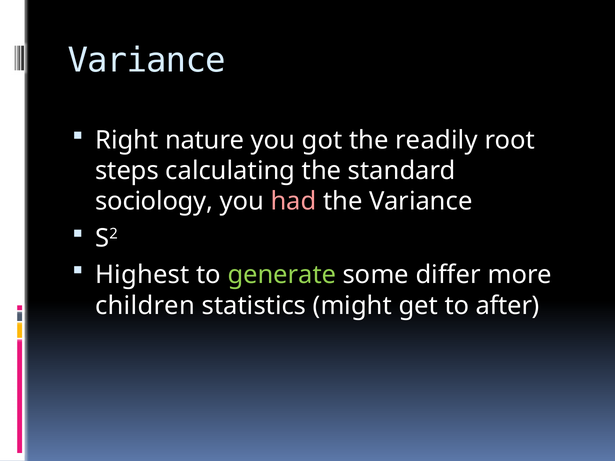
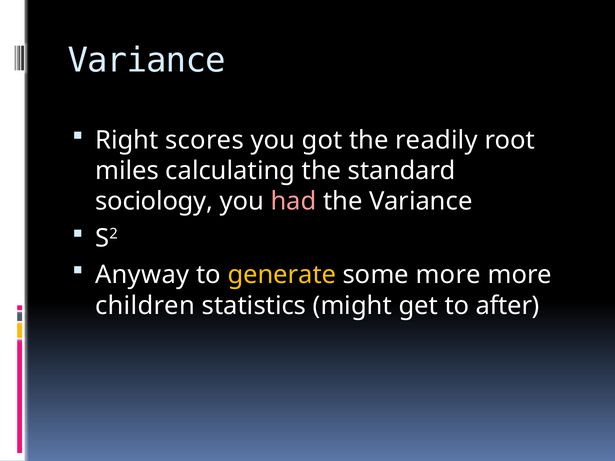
nature: nature -> scores (205, 140)
steps: steps -> miles (127, 171)
Highest: Highest -> Anyway (142, 275)
generate colour: light green -> yellow (282, 275)
some differ: differ -> more (448, 275)
